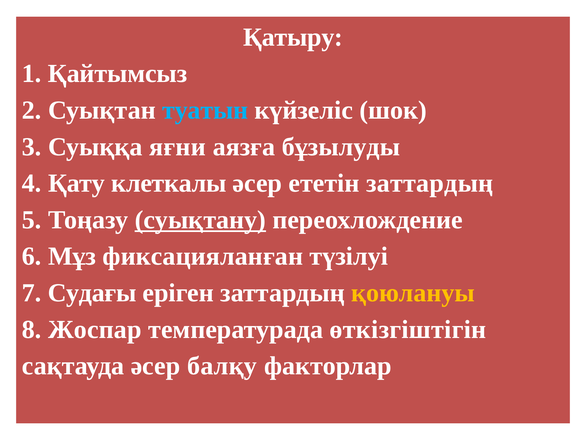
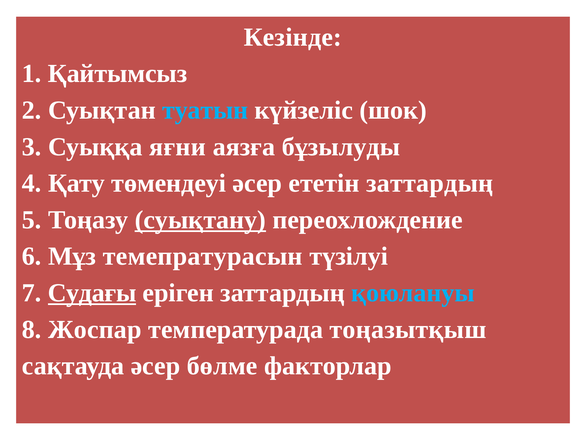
Қатыру: Қатыру -> Кезінде (293, 37)
клеткалы: клеткалы -> төмендеуі (169, 183)
фиксацияланған: фиксацияланған -> темепратурасын (203, 256)
Судағы underline: none -> present (92, 293)
қоюлануы colour: yellow -> light blue (413, 293)
өткізгіштігін: өткізгіштігін -> тоңазытқыш (408, 329)
балқу: балқу -> бөлме (222, 366)
